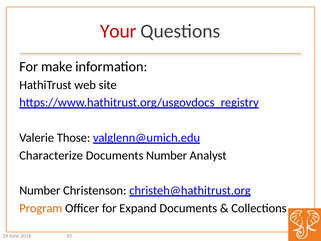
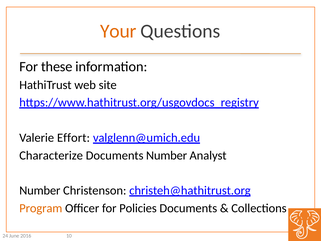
Your colour: red -> orange (118, 31)
make: make -> these (57, 66)
Those: Those -> Effort (73, 138)
Expand: Expand -> Policies (138, 208)
